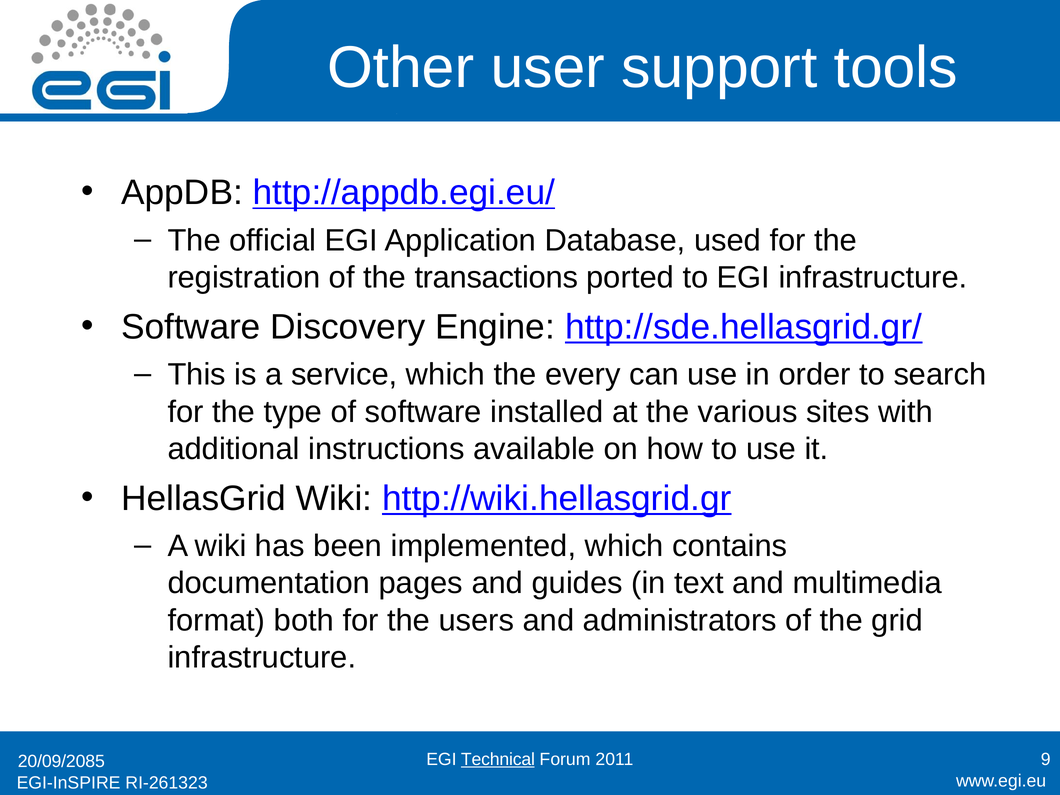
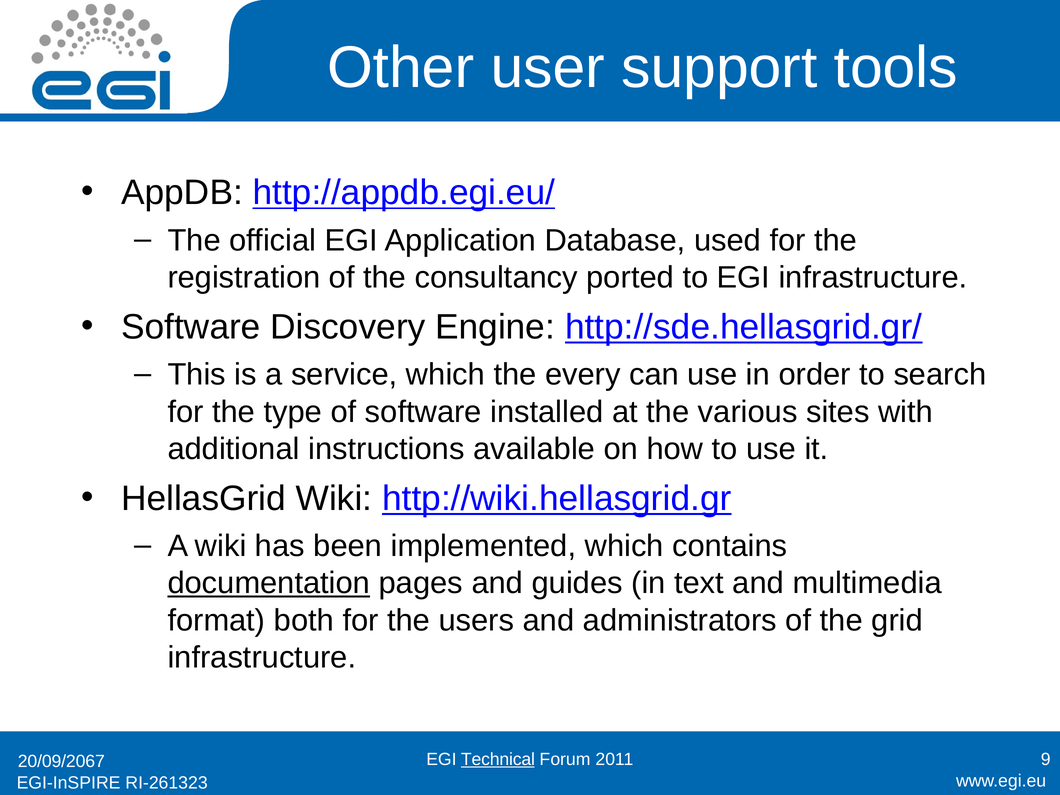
transactions: transactions -> consultancy (496, 278)
documentation underline: none -> present (269, 583)
20/09/2085: 20/09/2085 -> 20/09/2067 (61, 762)
